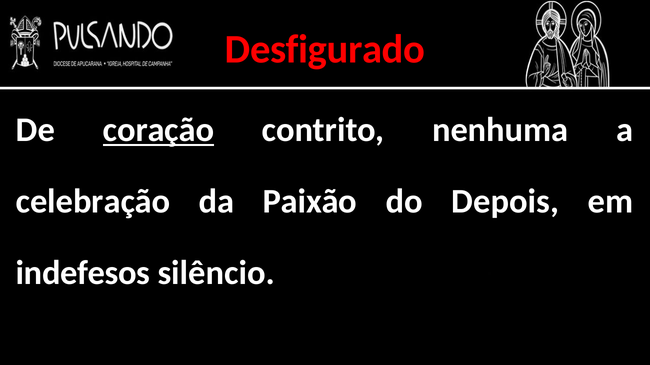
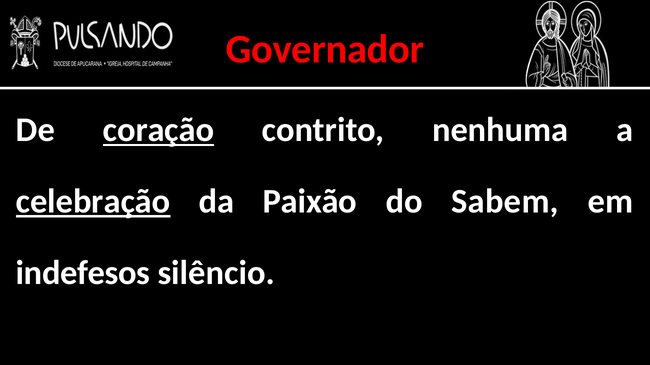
Desfigurado: Desfigurado -> Governador (325, 49)
celebração underline: none -> present (93, 202)
Depois: Depois -> Sabem (505, 202)
